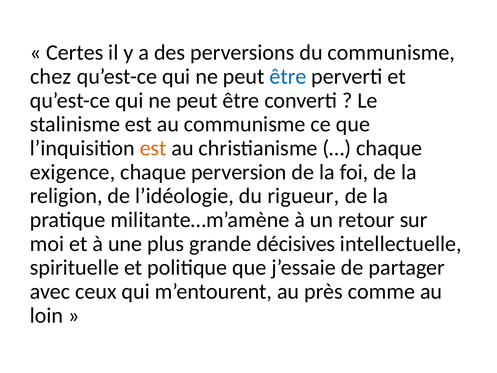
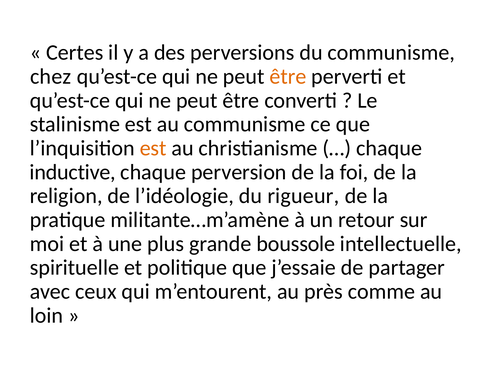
être colour: blue -> orange (288, 76)
exigence: exigence -> inductive (73, 172)
décisives: décisives -> boussole (296, 244)
